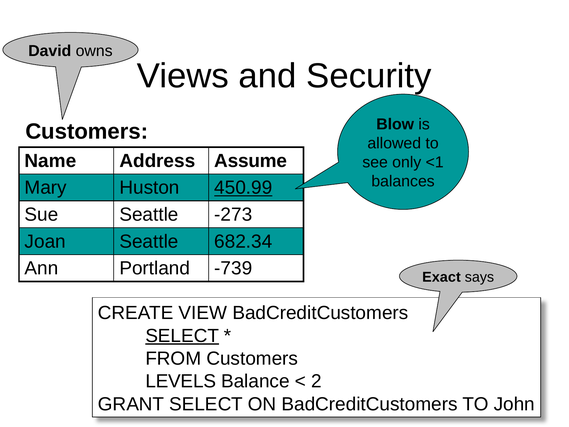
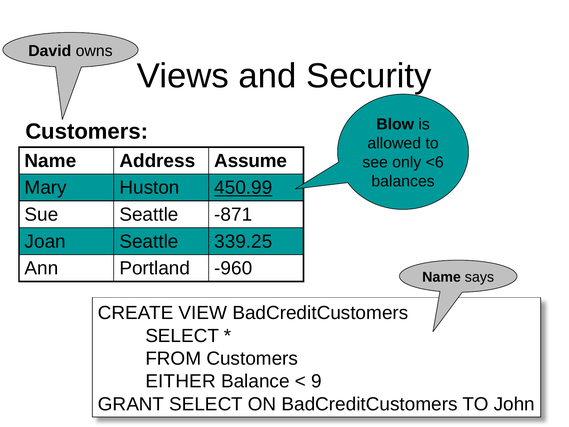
<1: <1 -> <6 (435, 162)
-273: -273 -> -871 (233, 214)
682.34: 682.34 -> 339.25 (243, 241)
-739: -739 -> -960 (233, 268)
Exact: Exact -> Name (442, 277)
SELECT underline: present -> none (182, 336)
LEVELS: LEVELS -> EITHER (181, 381)
2: 2 -> 9 (317, 381)
